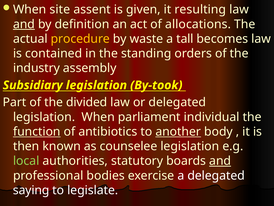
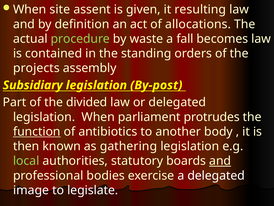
and underline: present -> none (24, 24)
procedure colour: yellow -> light green (80, 39)
tall: tall -> fall (185, 39)
industry: industry -> projects (36, 68)
By-took: By-took -> By-post (156, 85)
individual: individual -> protrudes (212, 117)
another underline: present -> none (178, 131)
counselee: counselee -> gathering (128, 146)
saying: saying -> image (31, 190)
